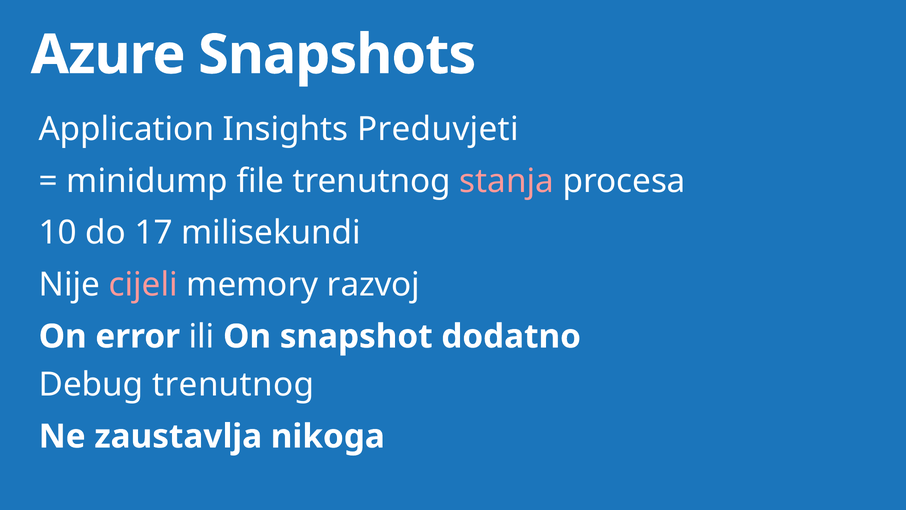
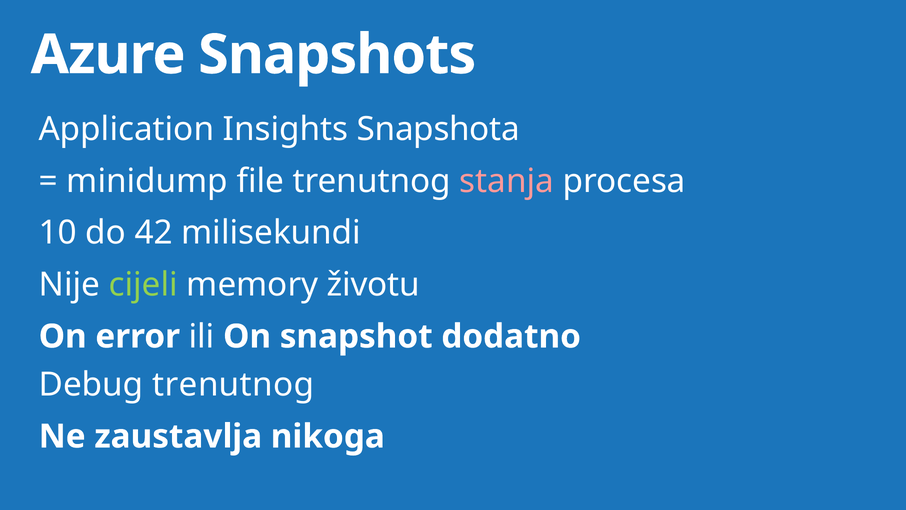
Preduvjeti: Preduvjeti -> Snapshota (438, 129)
17: 17 -> 42 (154, 233)
cijeli colour: pink -> light green (143, 284)
razvoj: razvoj -> životu (373, 284)
